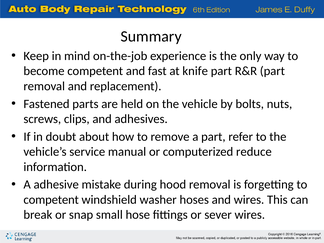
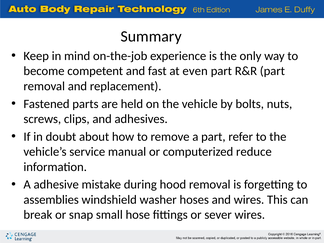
knife: knife -> even (195, 71)
competent: competent -> assemblies (51, 200)
